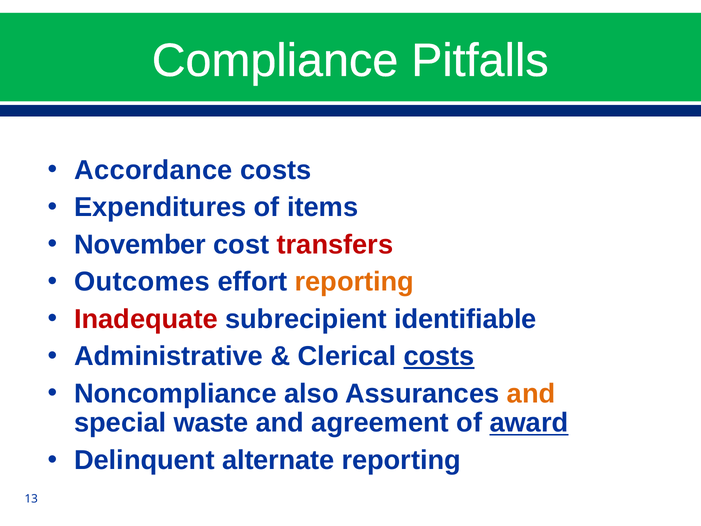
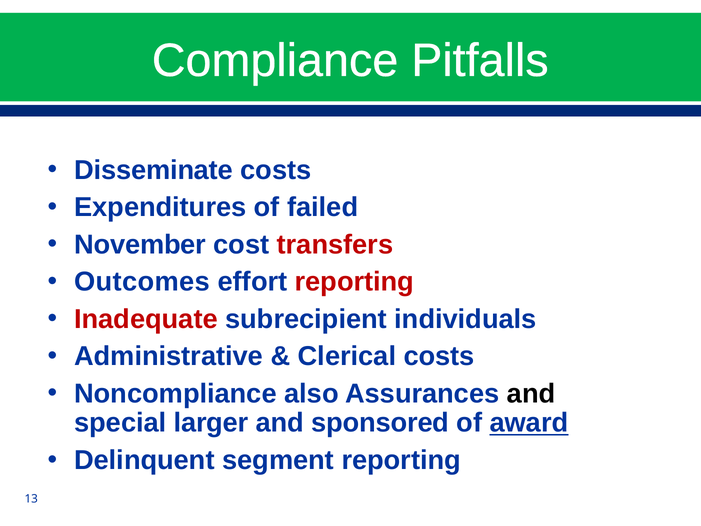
Accordance: Accordance -> Disseminate (154, 170)
items: items -> failed (323, 207)
reporting colour: orange -> red (354, 282)
identifiable: identifiable -> individuals (465, 319)
costs underline: present -> none (439, 356)
and colour: orange -> black (531, 393)
waste: waste -> larger (211, 423)
agreement: agreement -> sponsored (380, 423)
alternate: alternate -> segment (278, 460)
